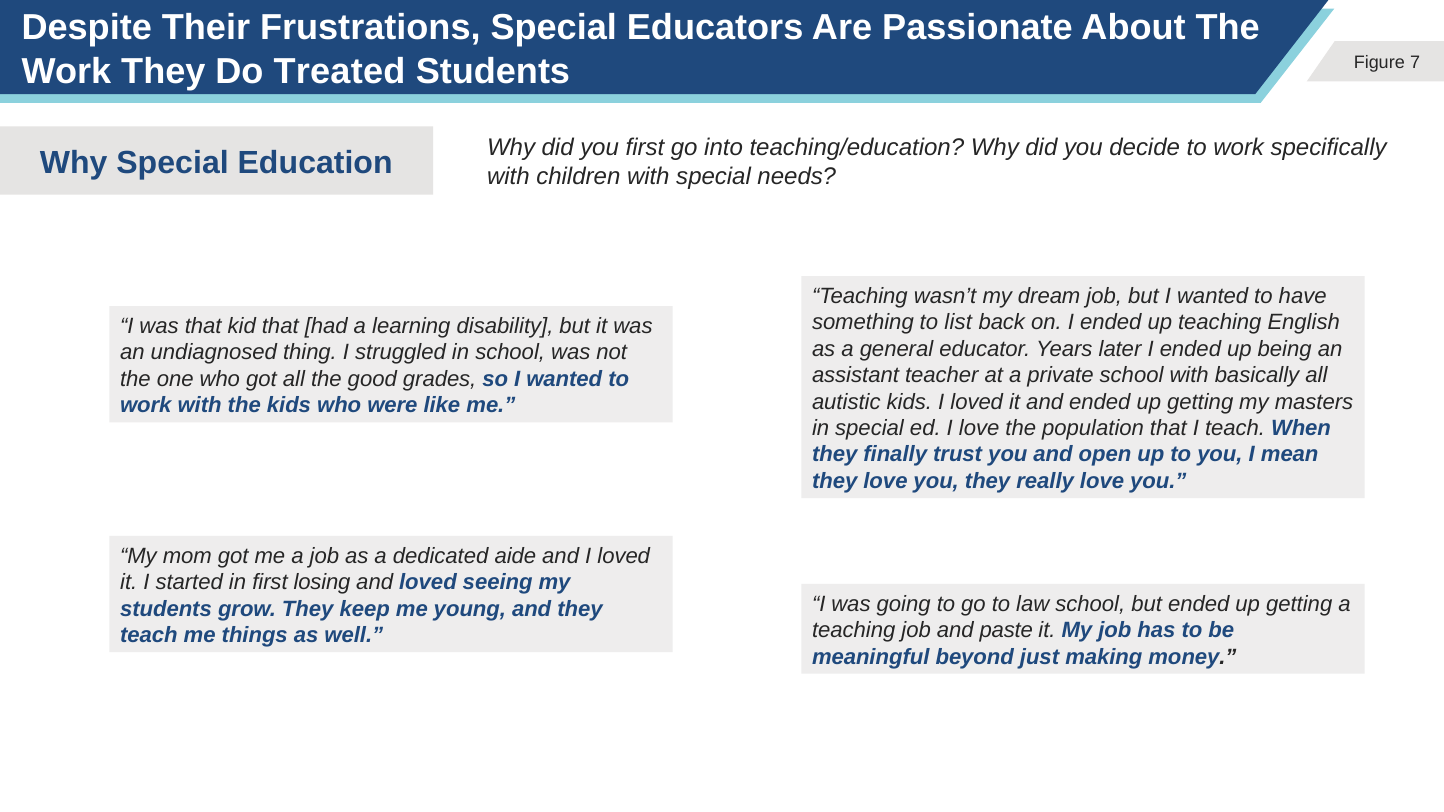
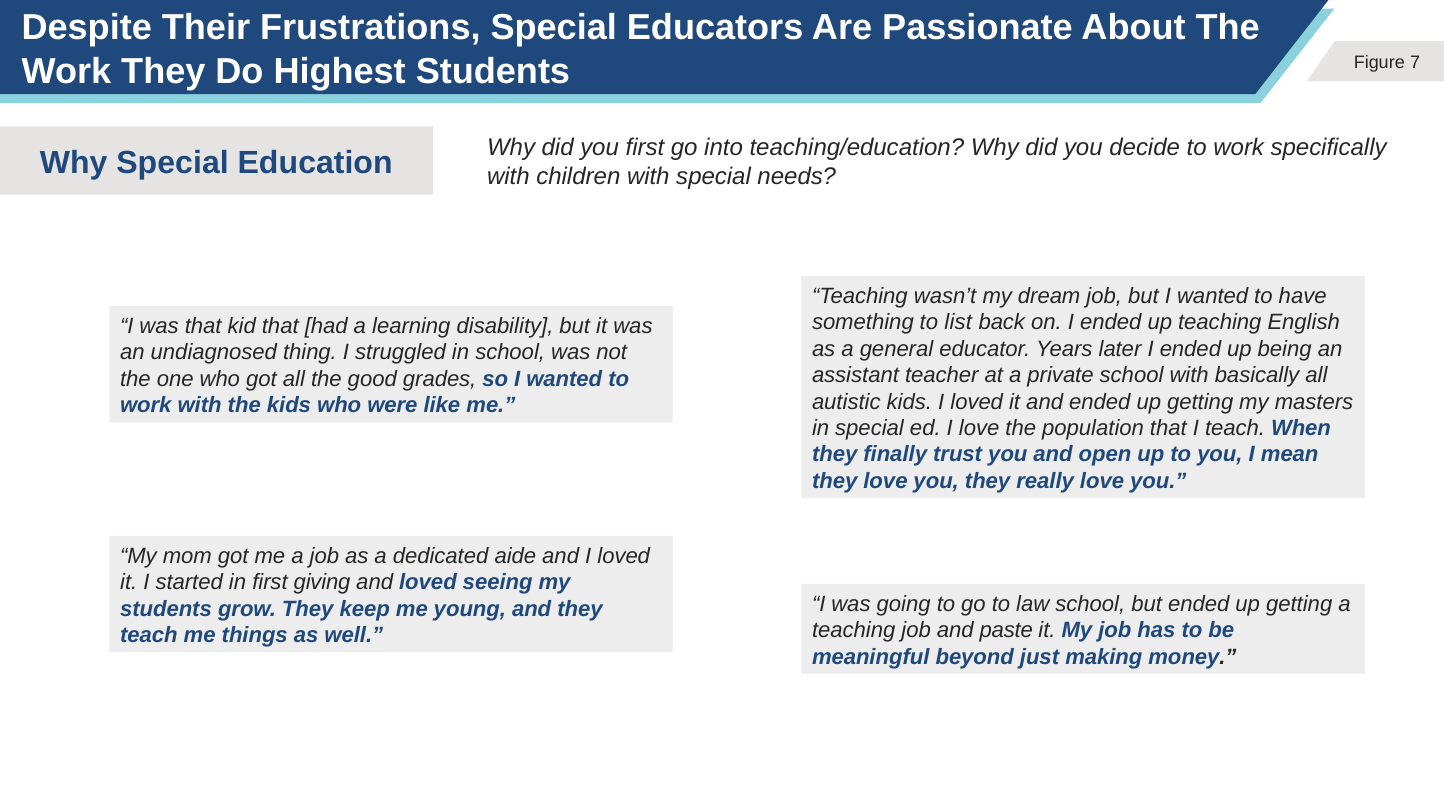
Treated: Treated -> Highest (340, 71)
losing: losing -> giving (322, 583)
